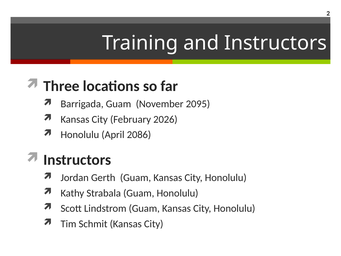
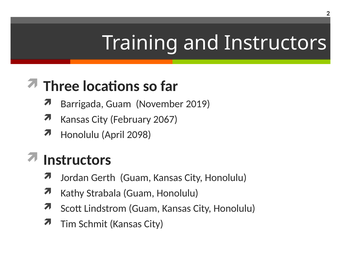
2095: 2095 -> 2019 (198, 104)
2026: 2026 -> 2067 (165, 119)
2086: 2086 -> 2098 (139, 135)
